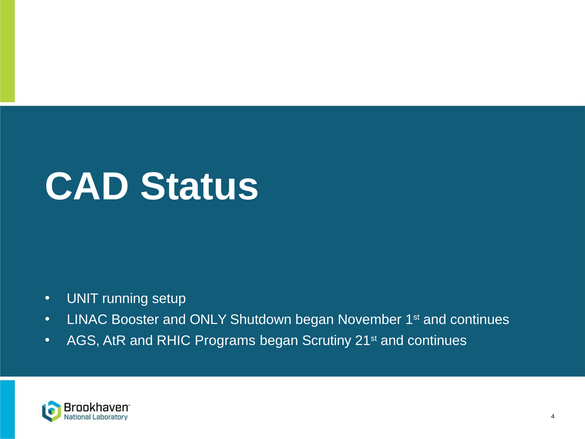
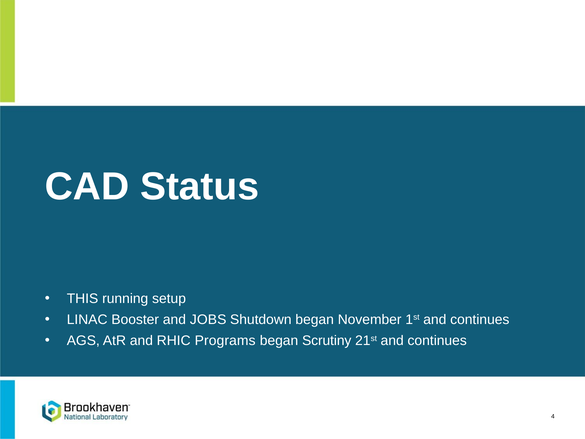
UNIT: UNIT -> THIS (83, 298)
ONLY: ONLY -> JOBS (208, 319)
